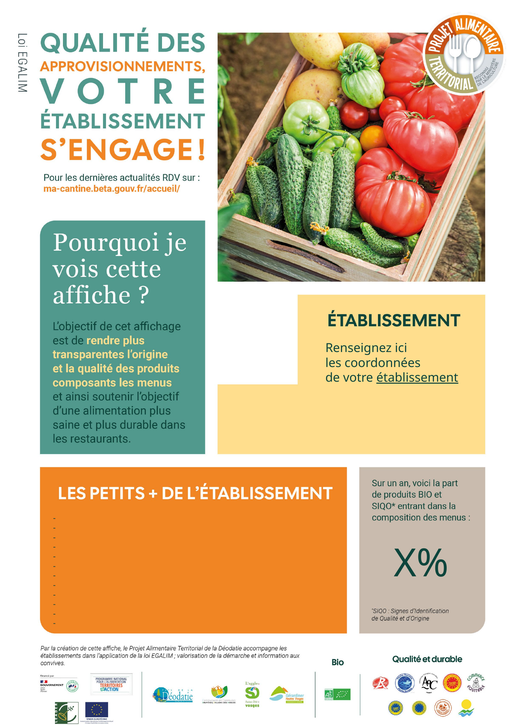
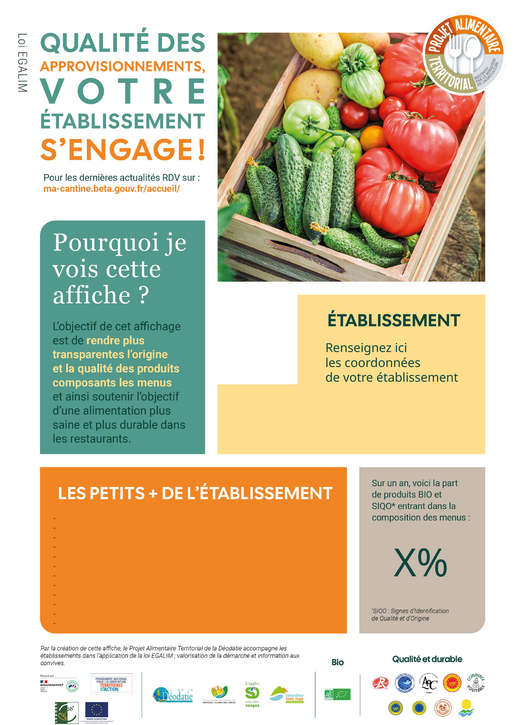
établissement underline: present -> none (417, 378)
